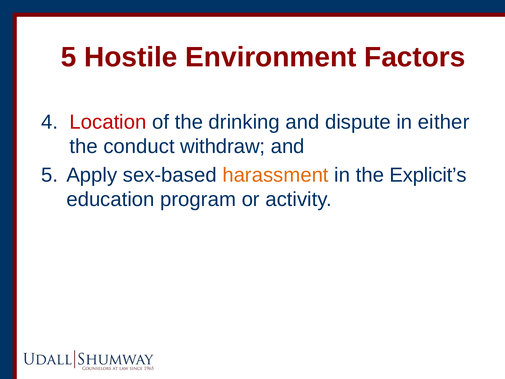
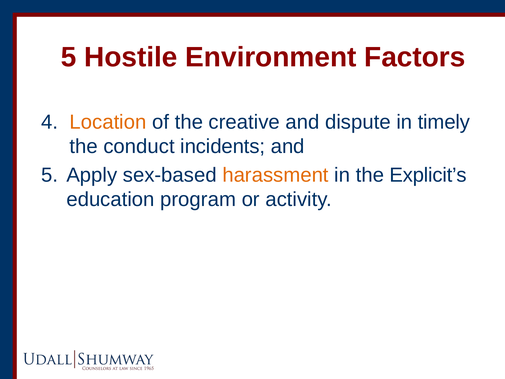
Location colour: red -> orange (108, 122)
drinking: drinking -> creative (244, 122)
either: either -> timely (444, 122)
withdraw: withdraw -> incidents (223, 146)
